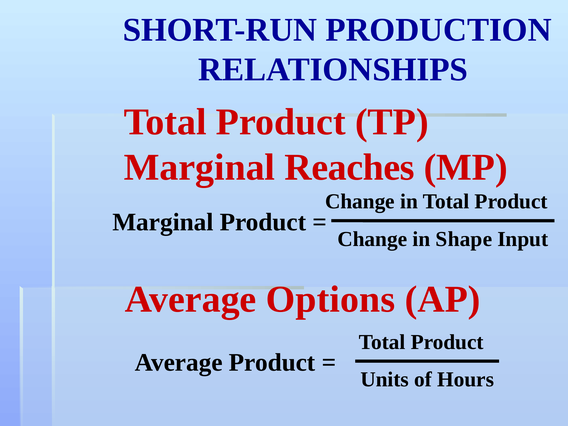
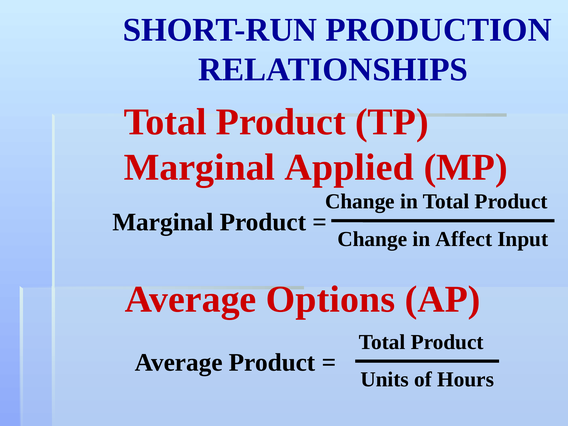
Reaches: Reaches -> Applied (349, 168)
Shape: Shape -> Affect (464, 239)
